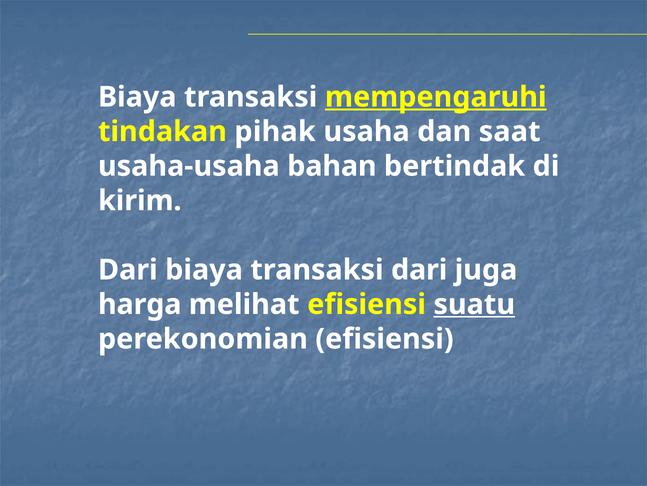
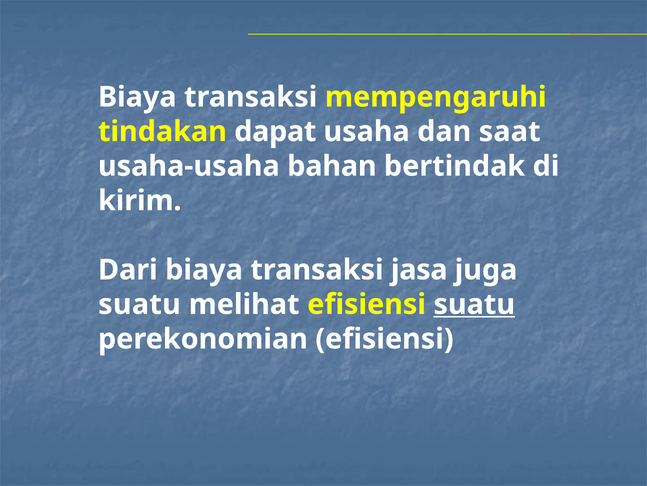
mempengaruhi underline: present -> none (436, 97)
pihak: pihak -> dapat (275, 131)
transaksi dari: dari -> jasa (419, 269)
harga: harga -> suatu (140, 304)
